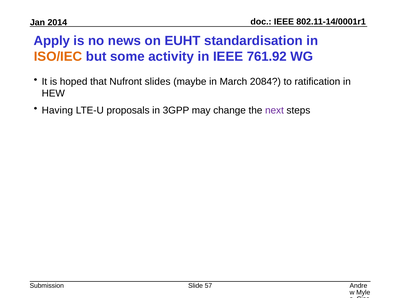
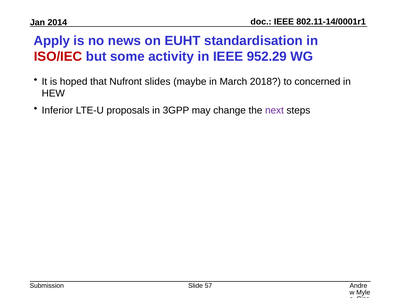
ISO/IEC colour: orange -> red (58, 57)
761.92: 761.92 -> 952.29 (267, 57)
2084: 2084 -> 2018 (265, 81)
ratification: ratification -> concerned (317, 81)
Having: Having -> Inferior (57, 110)
